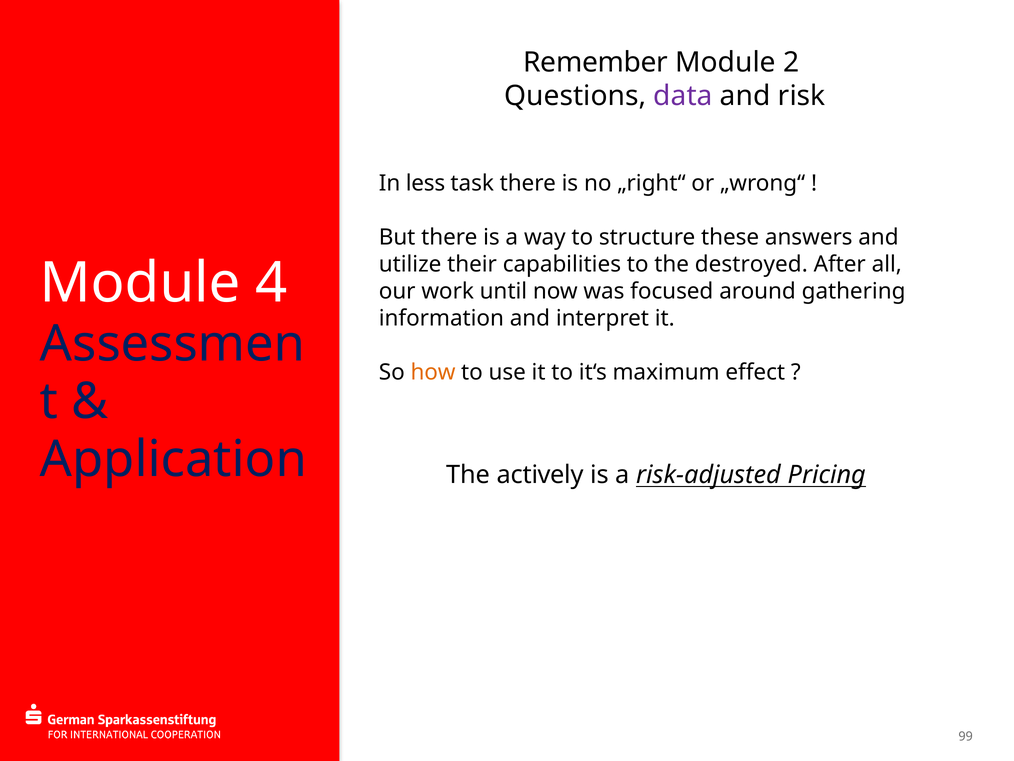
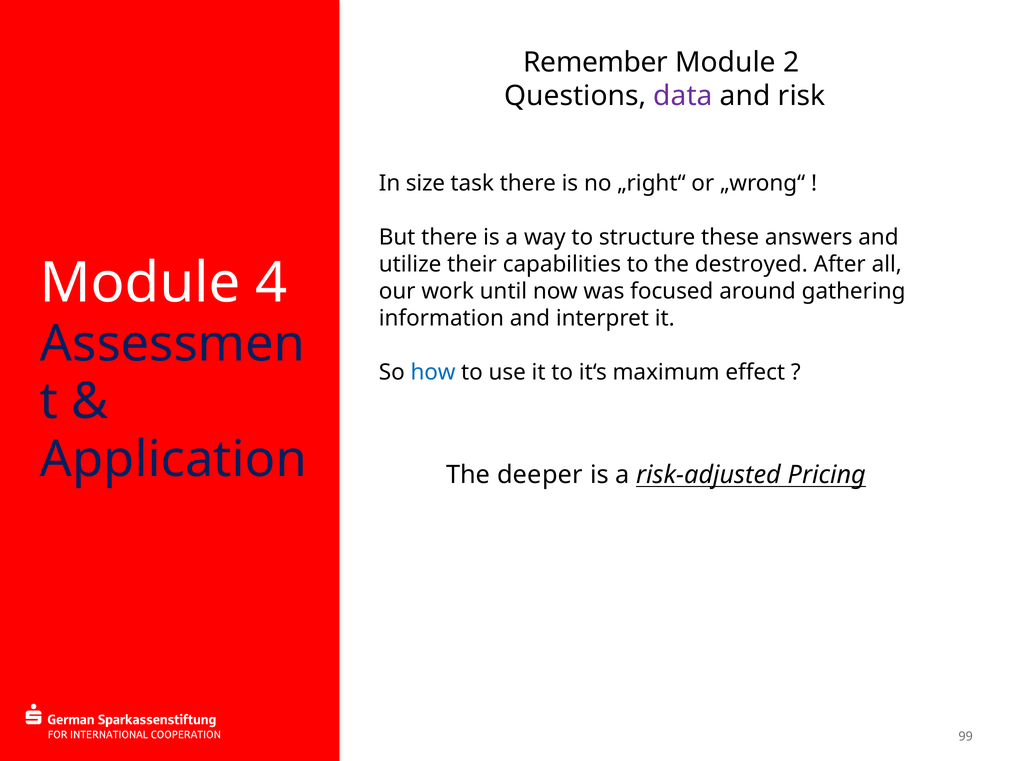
less: less -> size (425, 183)
how colour: orange -> blue (433, 372)
actively: actively -> deeper (540, 475)
